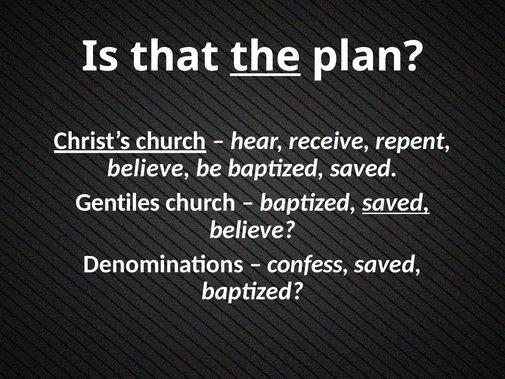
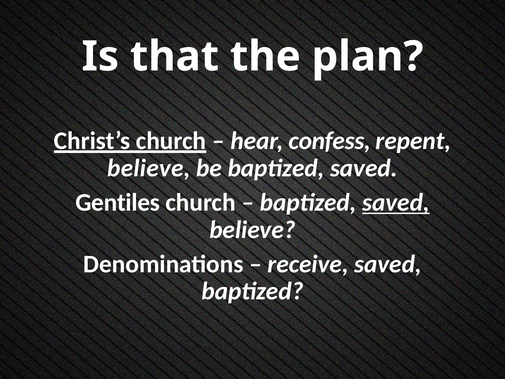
the underline: present -> none (265, 56)
receive: receive -> confess (330, 141)
confess: confess -> receive (308, 264)
